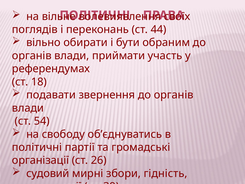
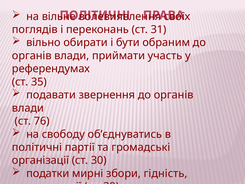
44: 44 -> 31 (159, 29)
18: 18 -> 35 (39, 82)
54: 54 -> 76 (42, 121)
26: 26 -> 30 (99, 160)
судовий: судовий -> податки (48, 173)
